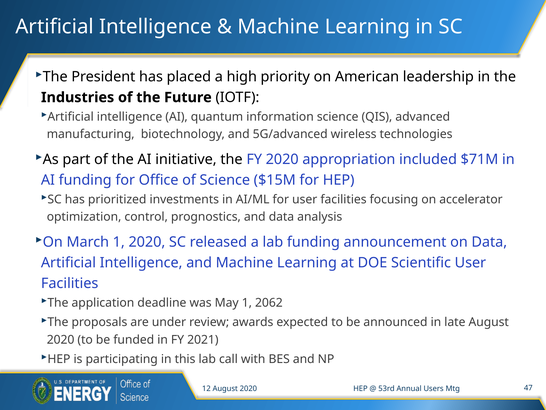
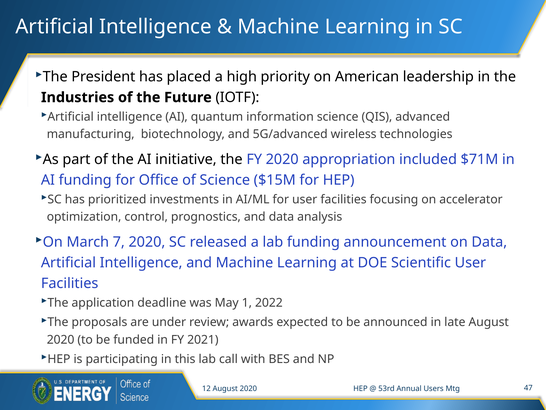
March 1: 1 -> 7 (119, 242)
2062: 2062 -> 2022 (269, 302)
